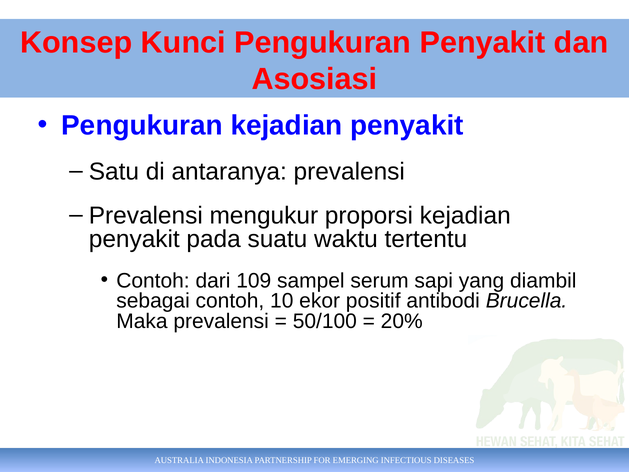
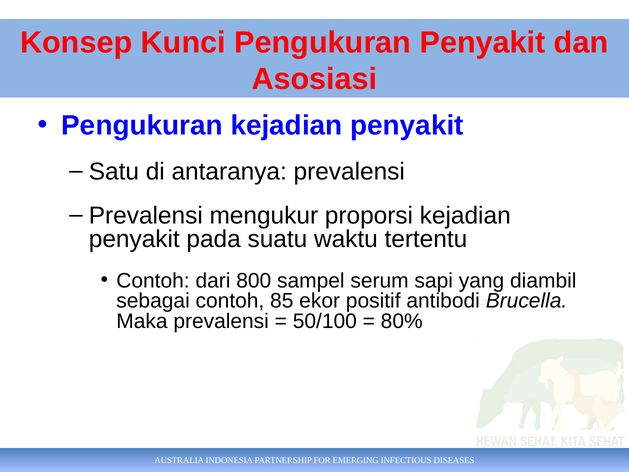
109: 109 -> 800 (254, 281)
10: 10 -> 85 (282, 301)
20%: 20% -> 80% (402, 321)
